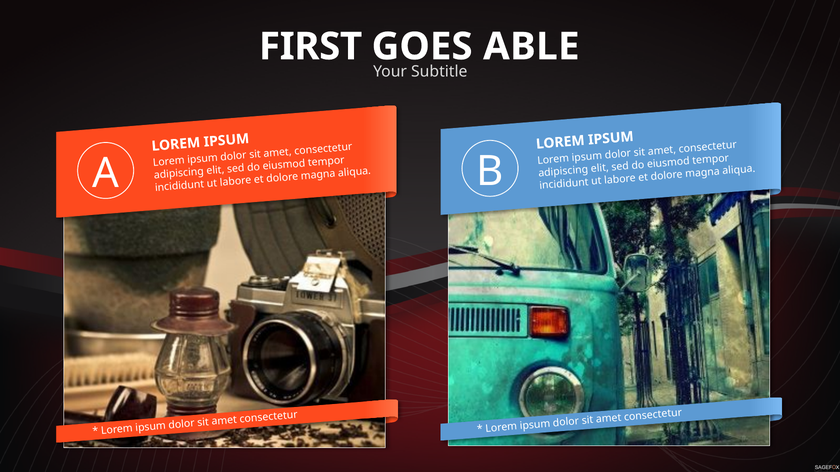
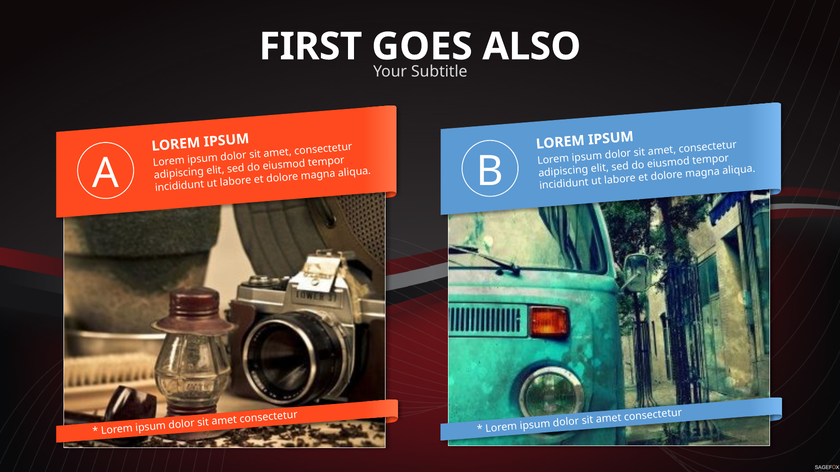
ABLE: ABLE -> ALSO (532, 47)
